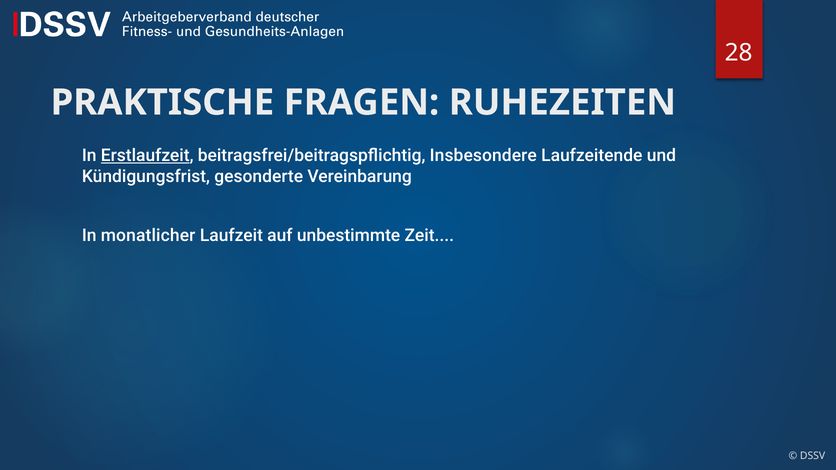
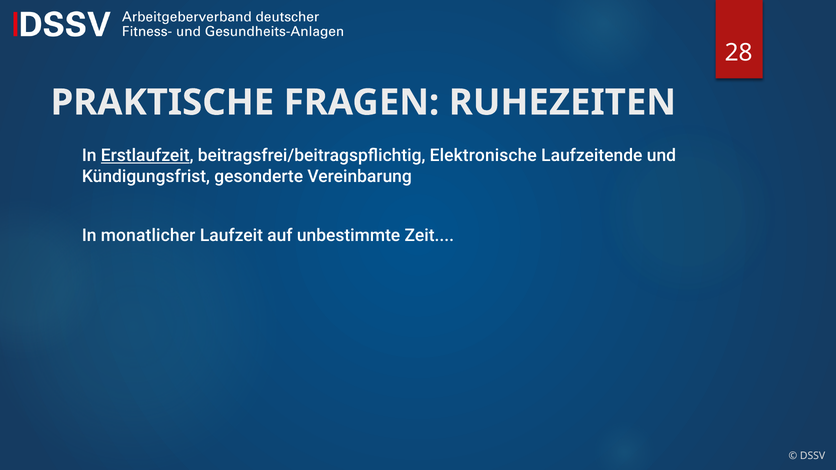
Insbesondere: Insbesondere -> Elektronische (483, 156)
